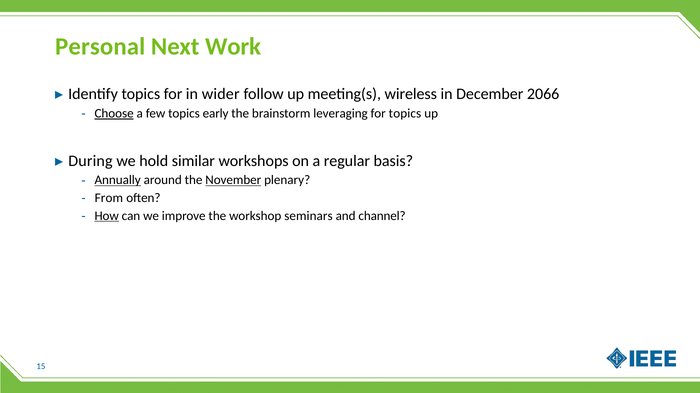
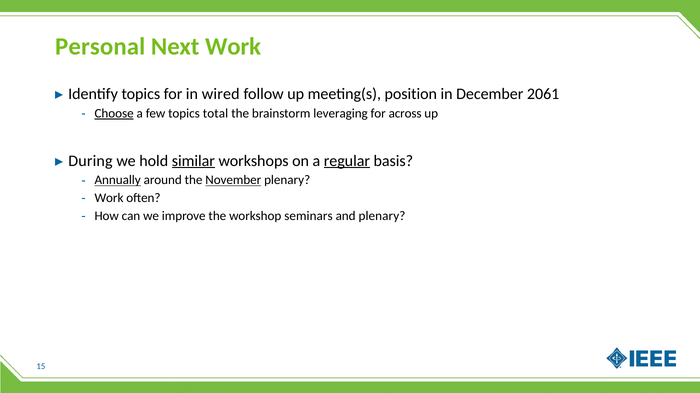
wider: wider -> wired (221, 94)
wireless: wireless -> position (411, 94)
2066: 2066 -> 2061 (543, 94)
early: early -> total (215, 113)
for topics: topics -> across (405, 113)
similar underline: none -> present (193, 161)
regular underline: none -> present (347, 161)
From: From -> Work (109, 198)
How underline: present -> none (107, 216)
and channel: channel -> plenary (382, 216)
